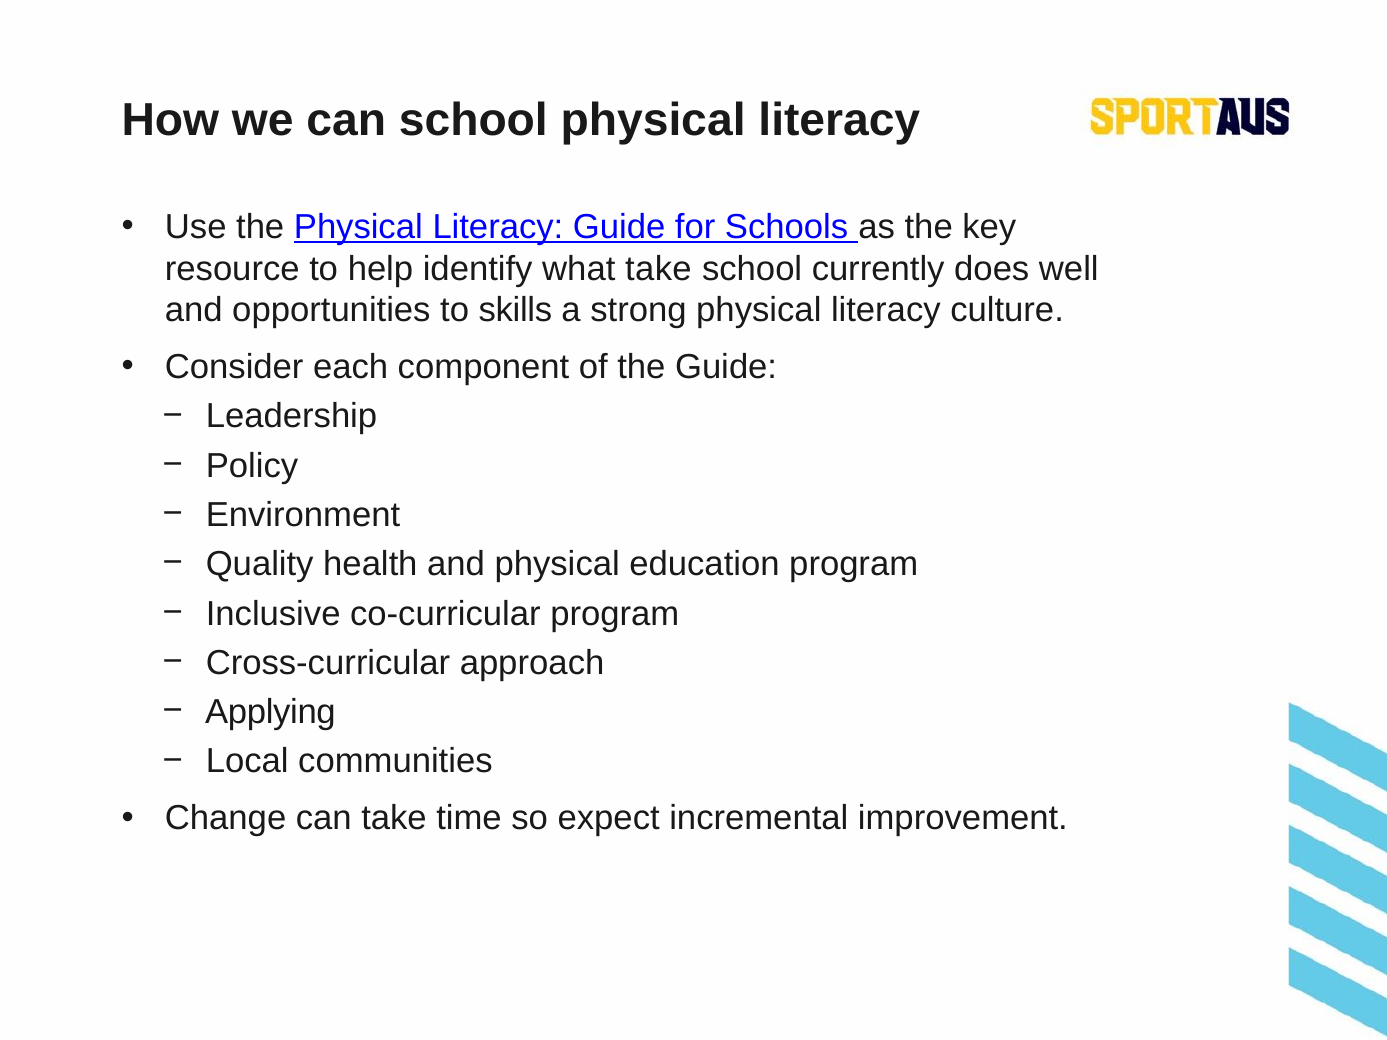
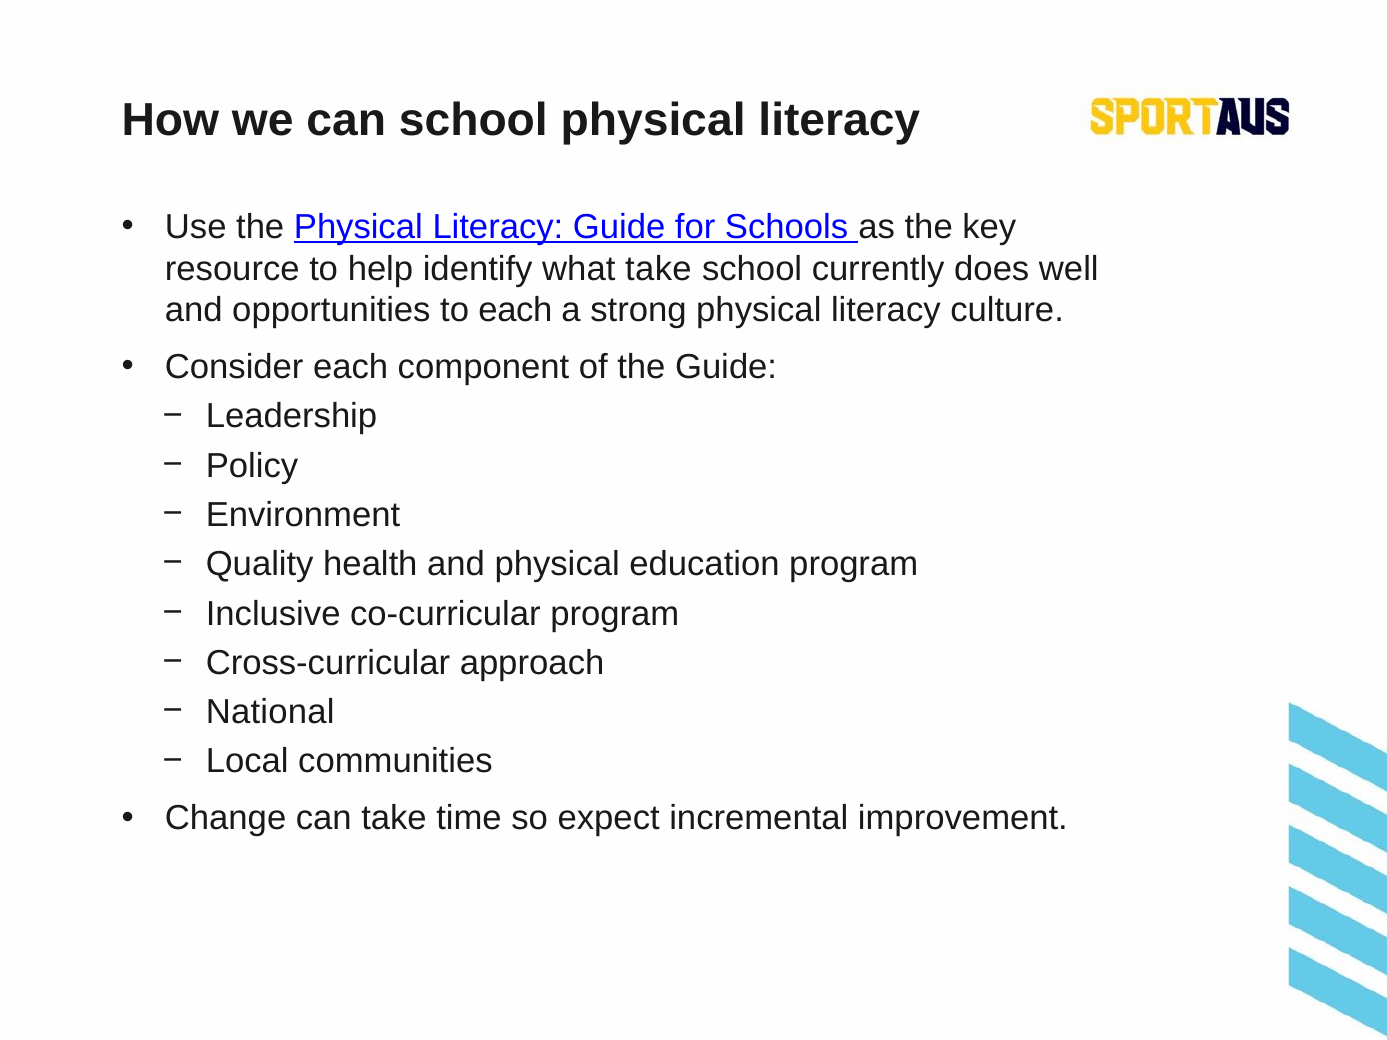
to skills: skills -> each (515, 310)
Applying: Applying -> National (270, 712)
